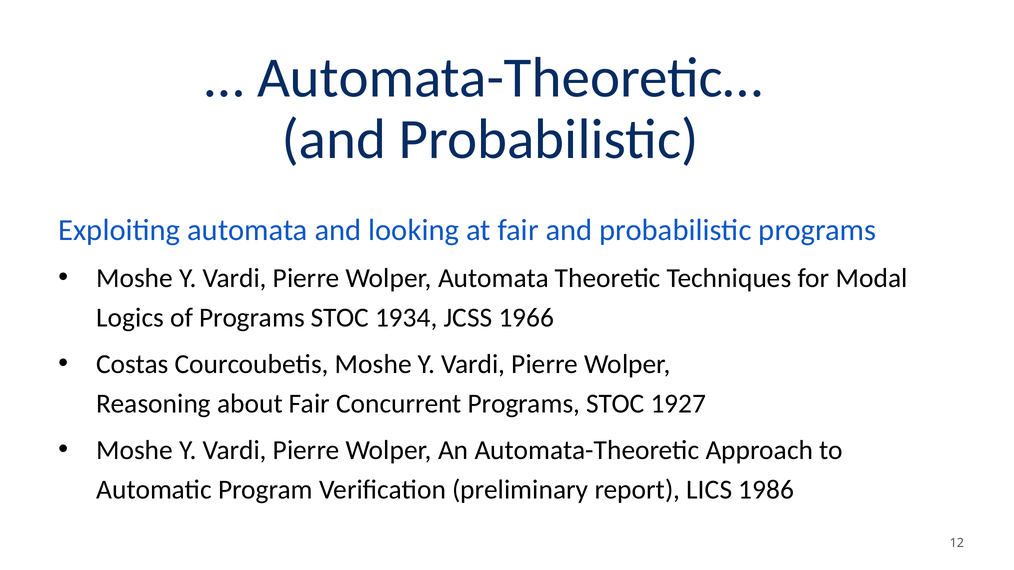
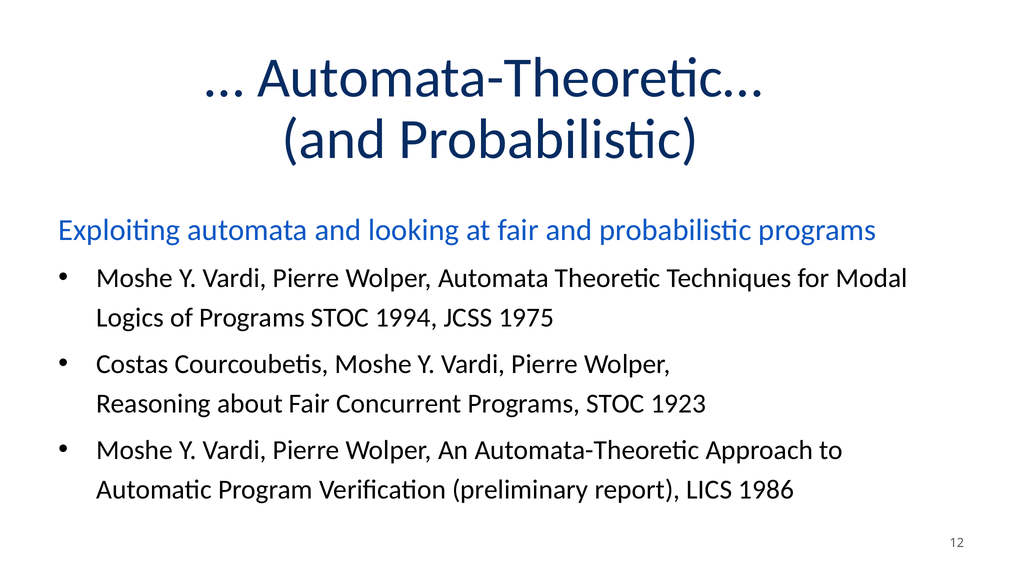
1934: 1934 -> 1994 (406, 318)
1966: 1966 -> 1975 (526, 318)
1927: 1927 -> 1923 (678, 404)
